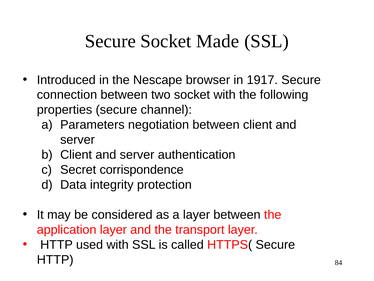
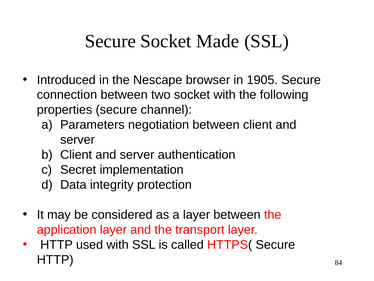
1917: 1917 -> 1905 (262, 80)
corrispondence: corrispondence -> implementation (142, 169)
